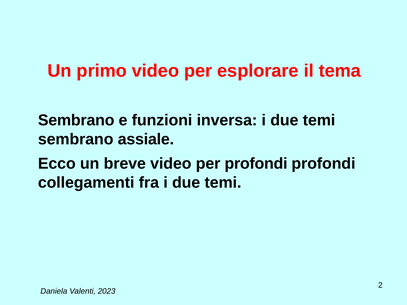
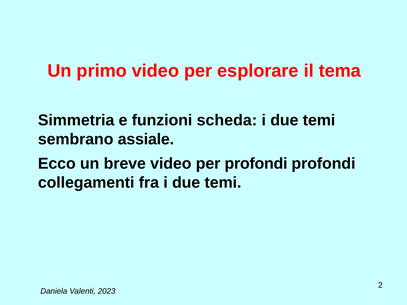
Sembrano: Sembrano -> Simmetria (76, 120)
inversa: inversa -> scheda (227, 120)
